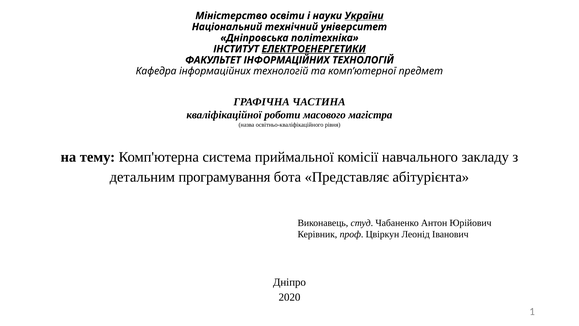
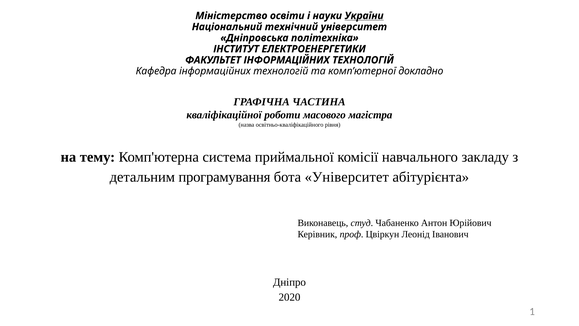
ЕЛЕКТРОЕНЕРГЕТИКИ underline: present -> none (314, 49)
предмет: предмет -> докладно (421, 71)
бота Представляє: Представляє -> Університет (347, 177)
